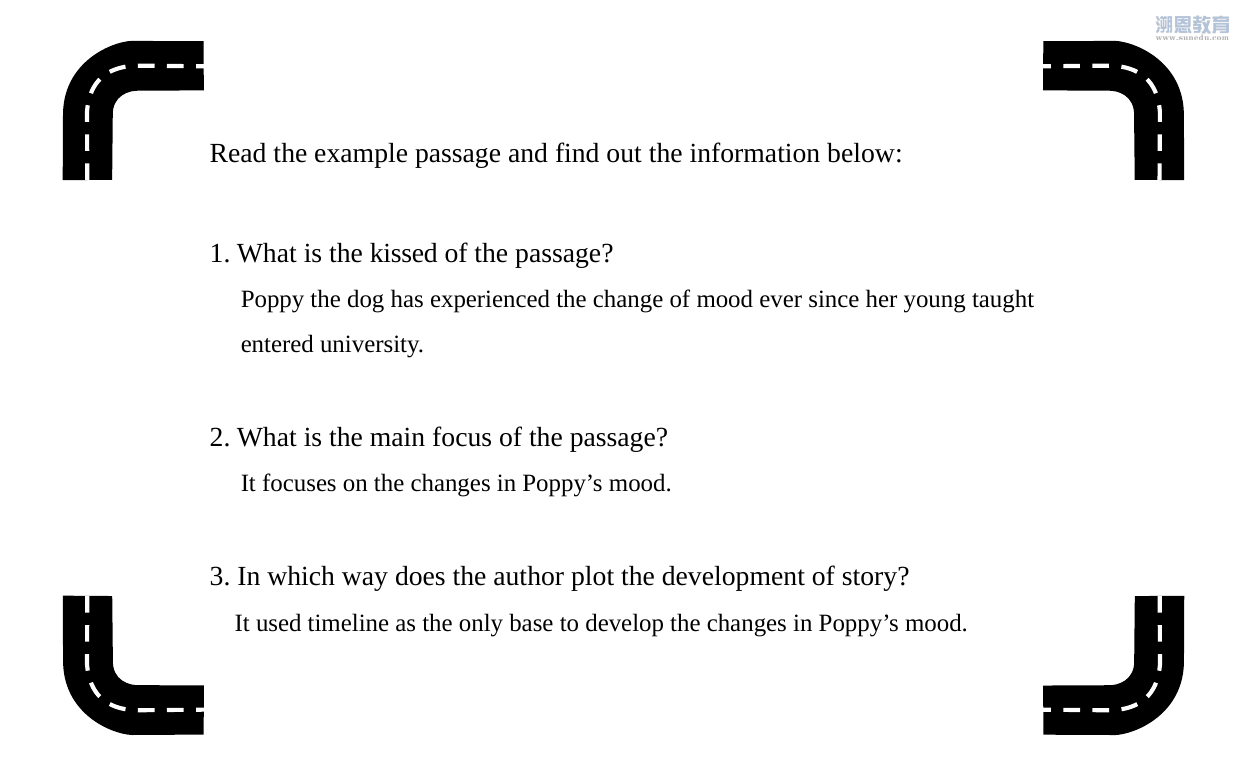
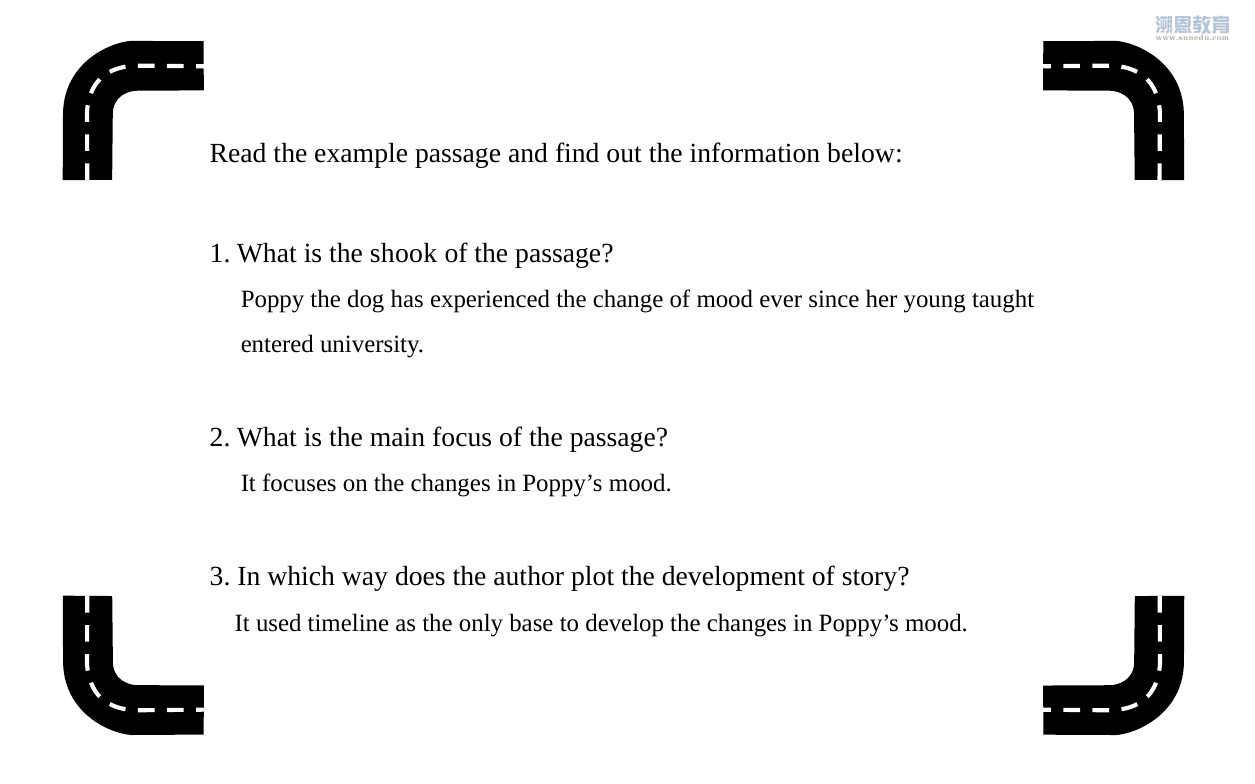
kissed: kissed -> shook (404, 253)
